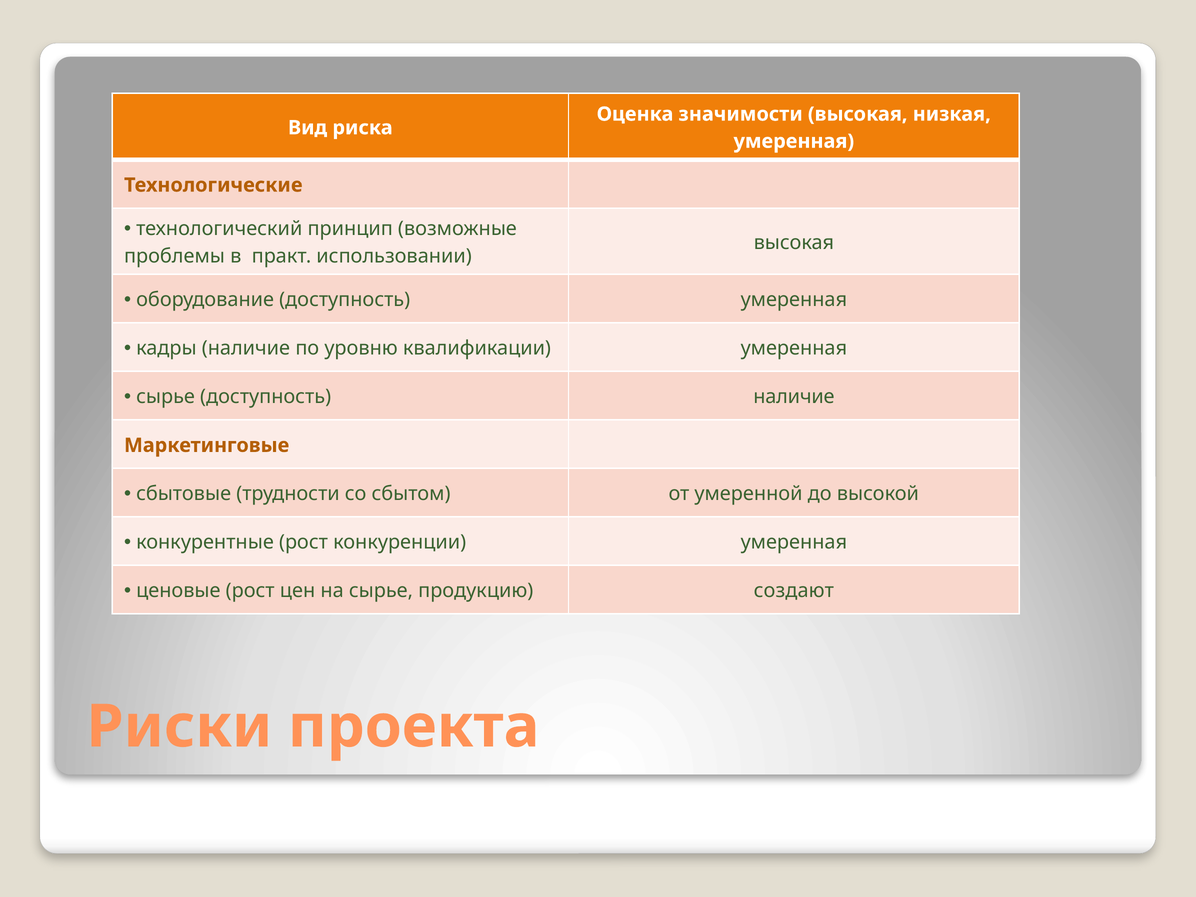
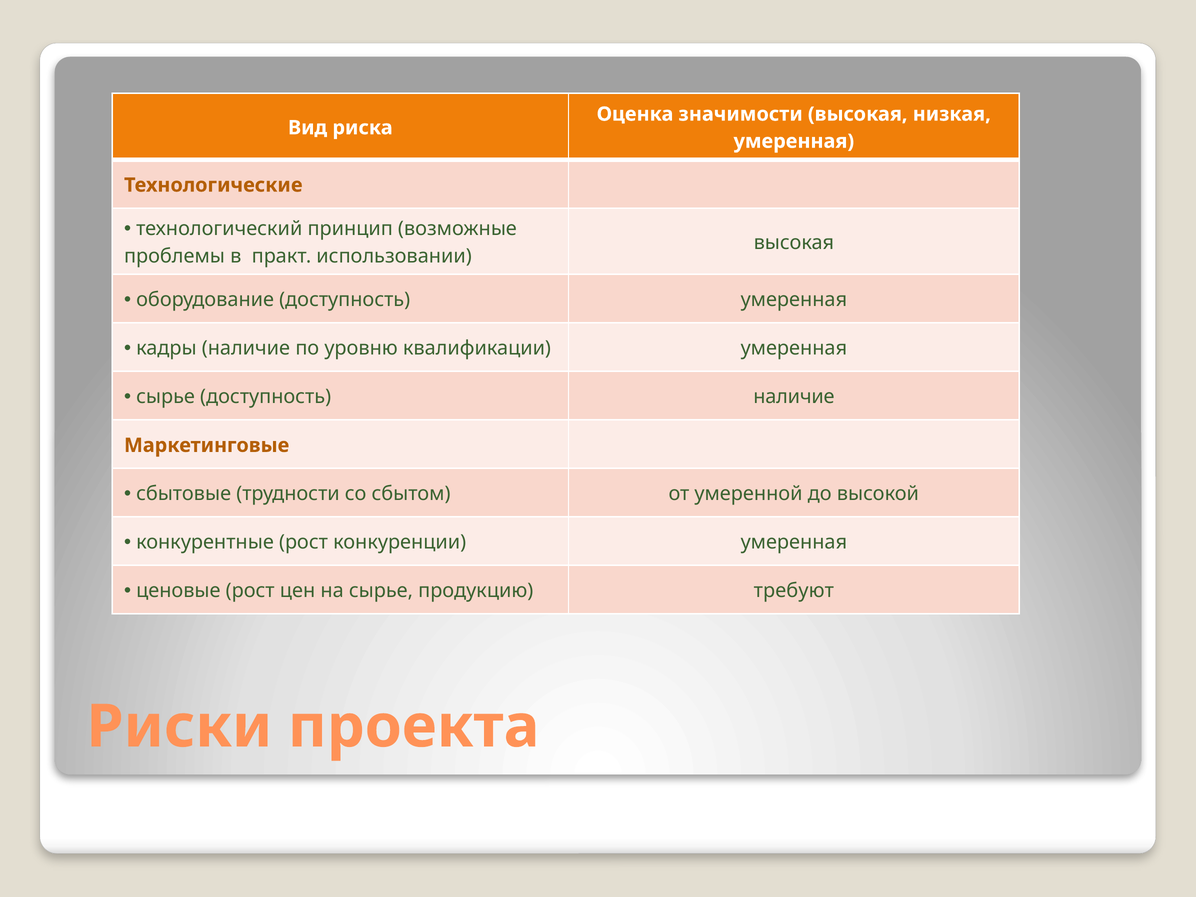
создают: создают -> требуют (794, 591)
